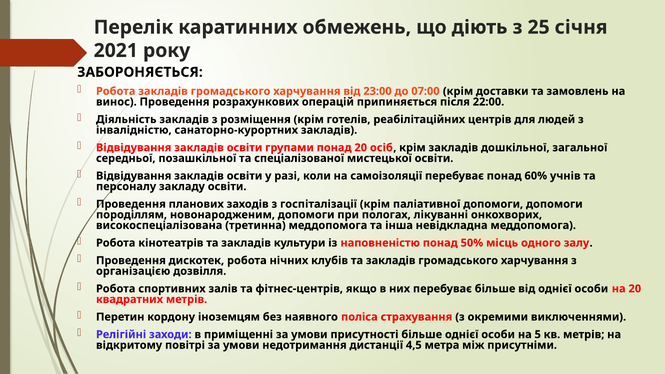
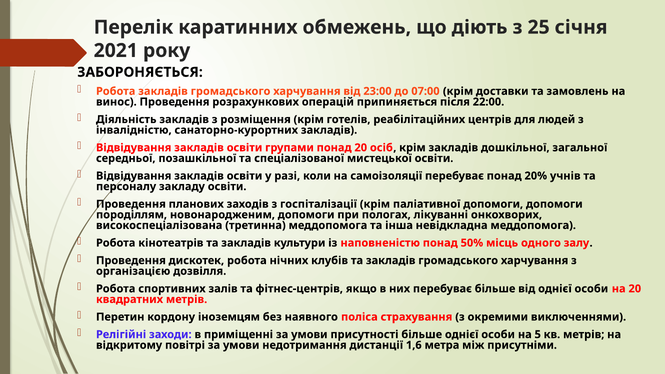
60%: 60% -> 20% (536, 176)
4,5: 4,5 -> 1,6 (414, 345)
